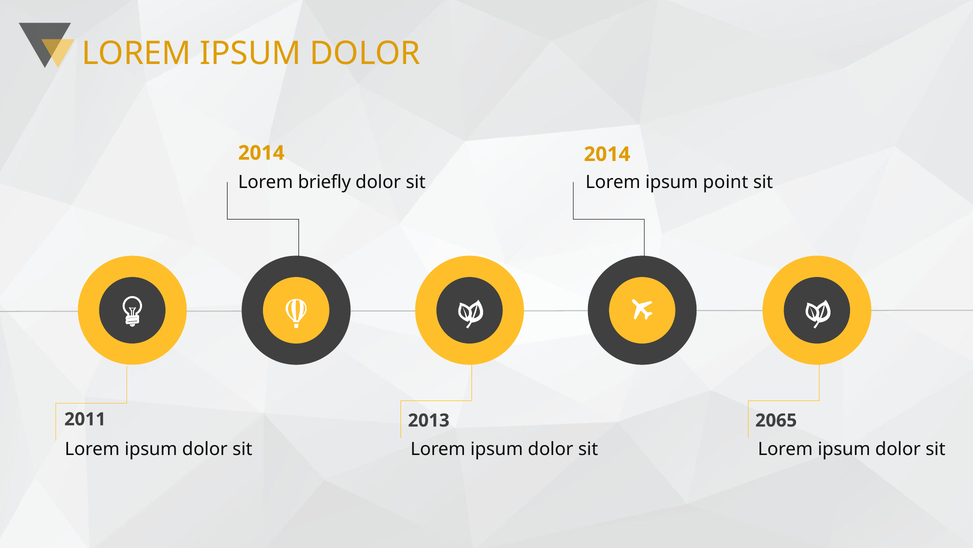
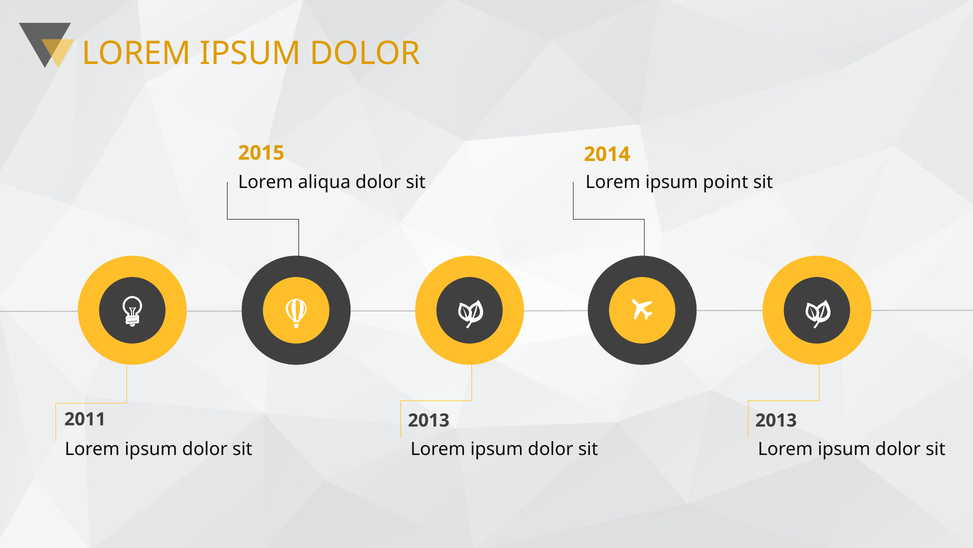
2014: 2014 -> 2015 (261, 153)
briefly: briefly -> aliqua (324, 182)
2065: 2065 -> 2013 (776, 420)
